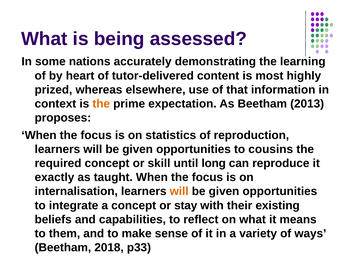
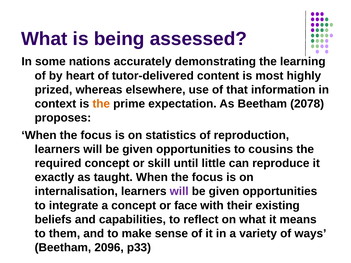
2013: 2013 -> 2078 (307, 104)
long: long -> little (214, 163)
will colour: orange -> purple (179, 192)
stay: stay -> face (186, 206)
2018: 2018 -> 2096 (109, 248)
